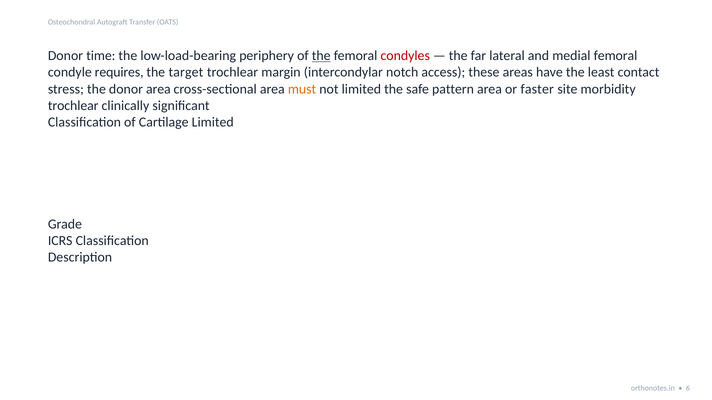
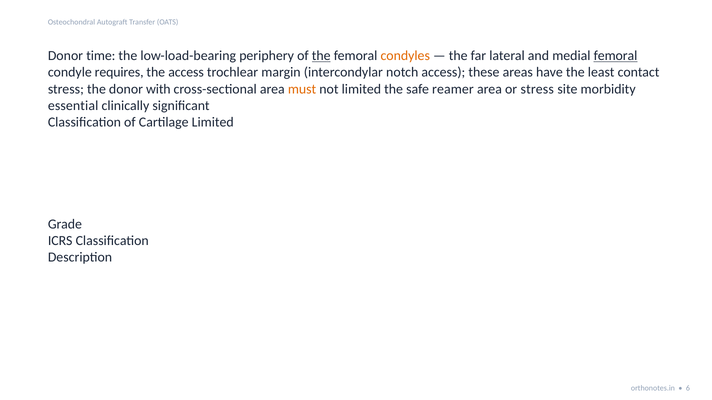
condyles colour: red -> orange (405, 56)
femoral underline: none -> present (615, 56)
the target: target -> access (186, 72)
donor area: area -> with (158, 89)
pattern: pattern -> reamer (453, 89)
or faster: faster -> stress (537, 89)
trochlear: trochlear -> essential (73, 106)
